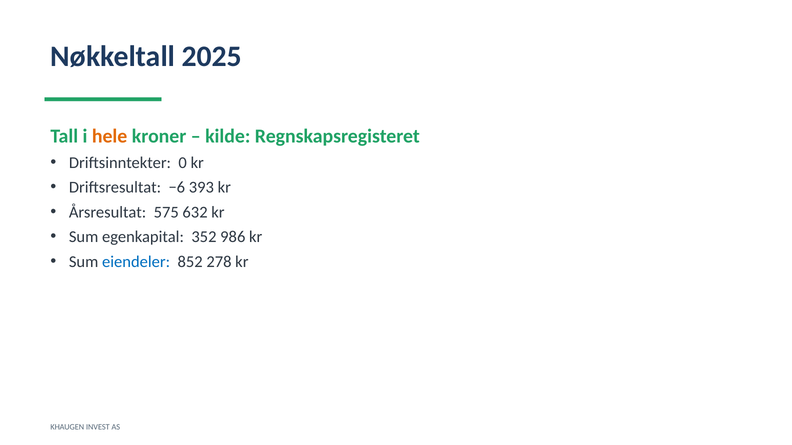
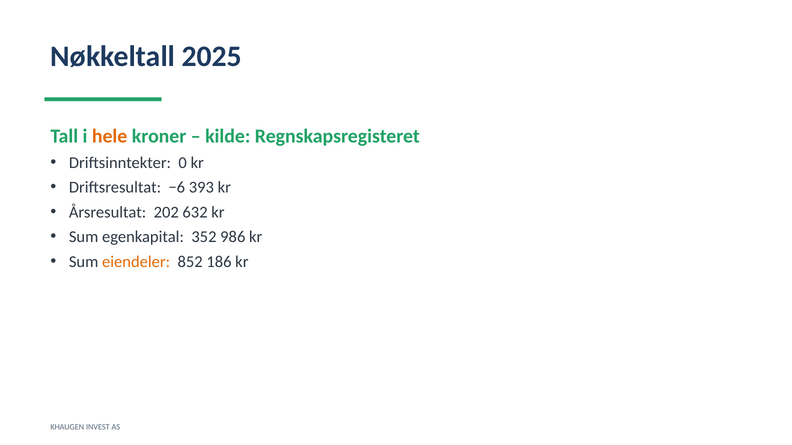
575: 575 -> 202 (166, 212)
eiendeler colour: blue -> orange (136, 262)
278: 278 -> 186 (219, 262)
